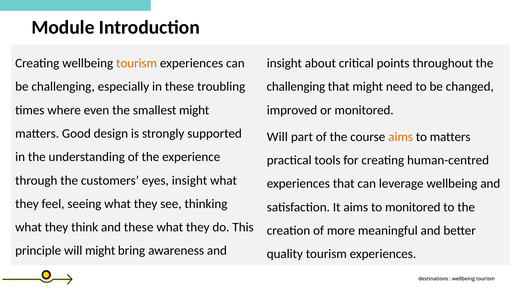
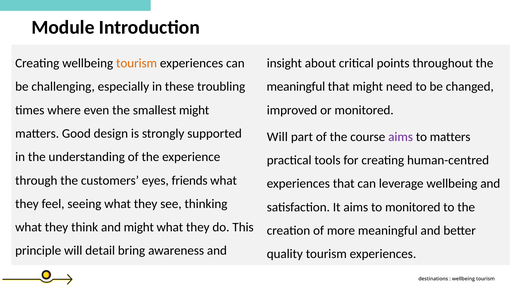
challenging: challenging -> meaningful (296, 87)
aims colour: orange -> purple (401, 137)
eyes insight: insight -> friends (190, 180)
and these: these -> might (139, 227)
will might: might -> detail (100, 251)
